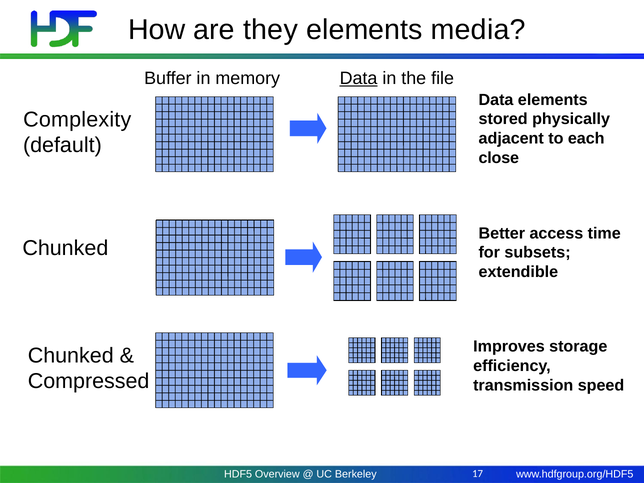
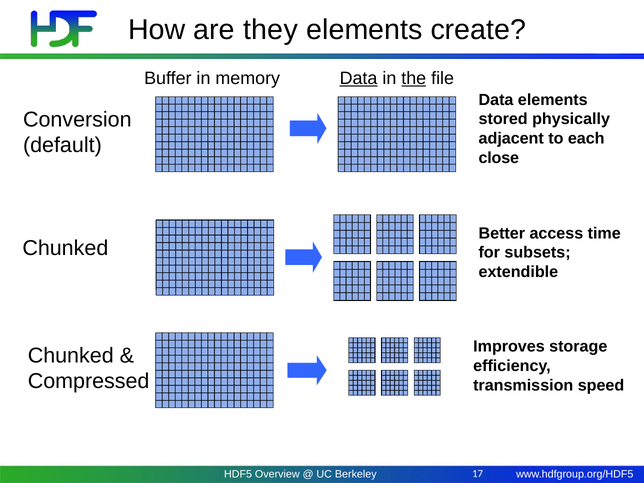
media: media -> create (478, 30)
the underline: none -> present (414, 78)
Complexity: Complexity -> Conversion (77, 120)
